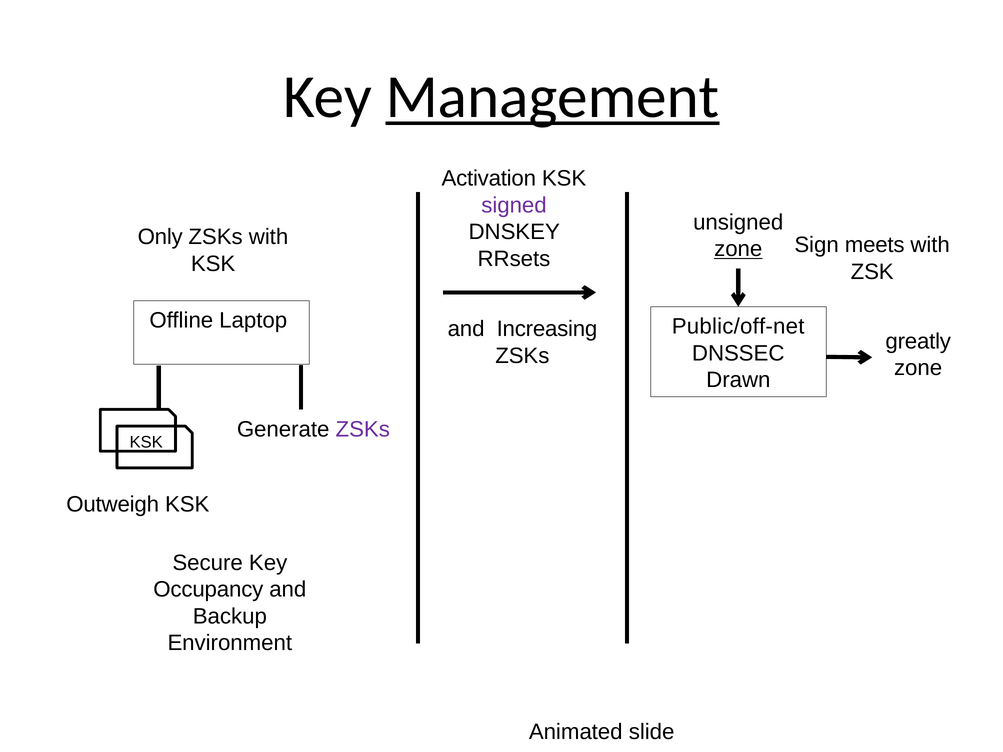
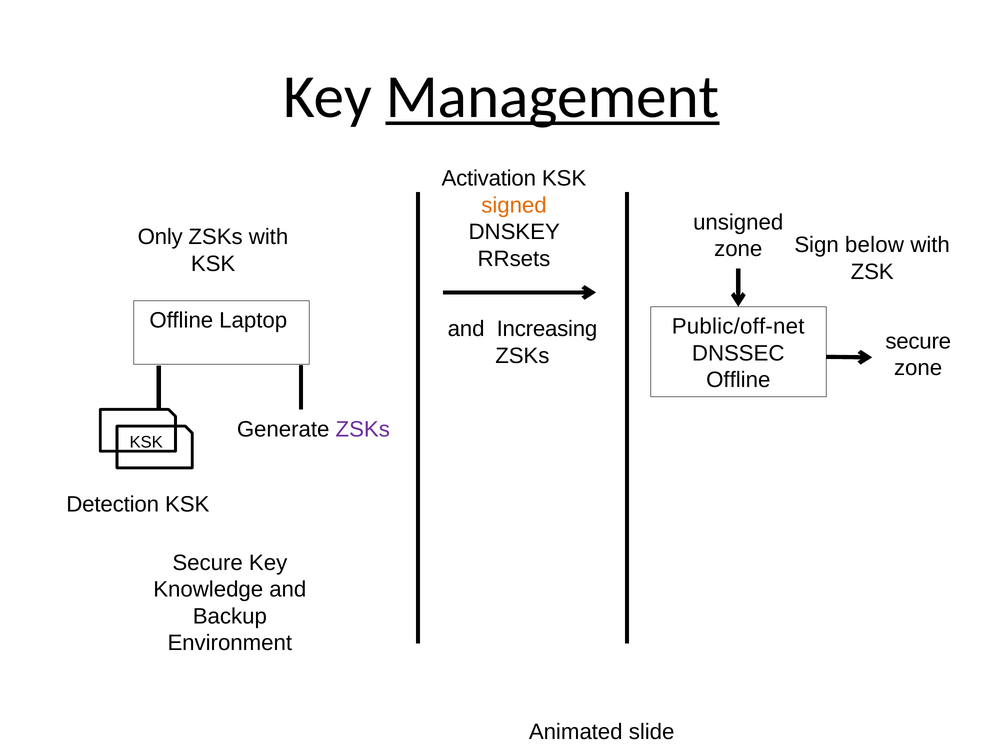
signed colour: purple -> orange (514, 205)
meets: meets -> below (874, 245)
zone underline: present -> none (738, 249)
greatly: greatly -> secure (918, 341)
Drawn: Drawn -> Offline (738, 380)
Outweigh: Outweigh -> Detection (113, 505)
Occupancy: Occupancy -> Knowledge (208, 590)
